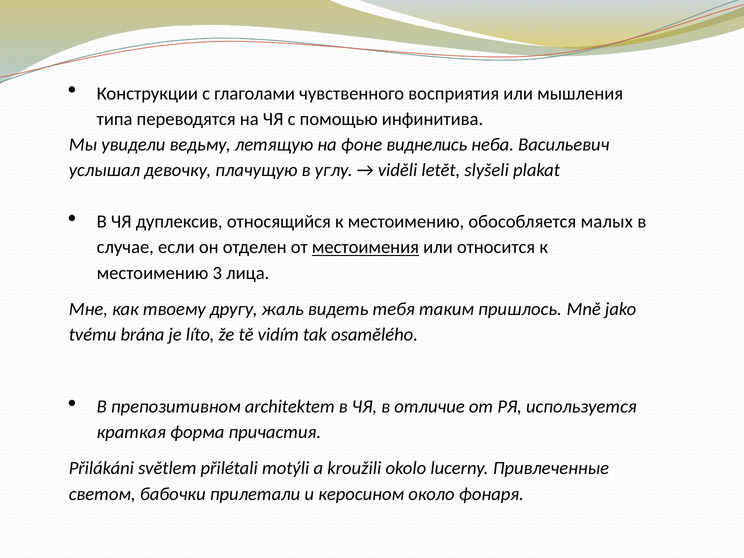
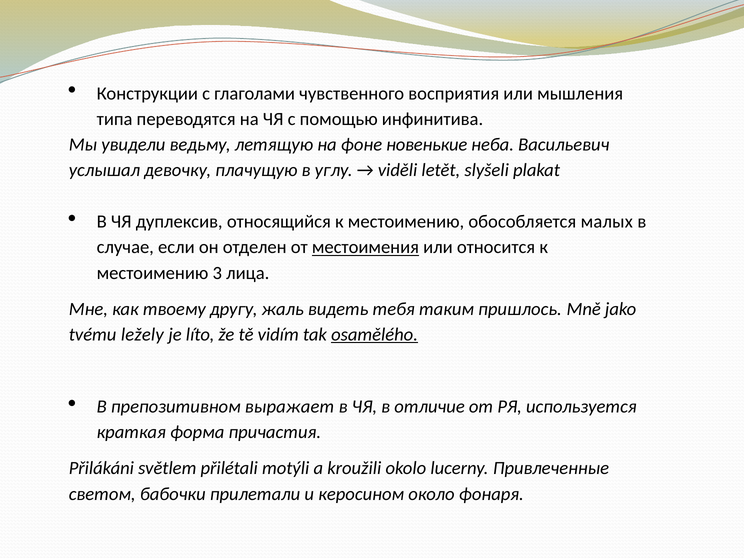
виднелись: виднелись -> новенькие (427, 145)
brána: brána -> ležely (142, 335)
osamělého underline: none -> present (375, 335)
architektem: architektem -> выражает (290, 407)
